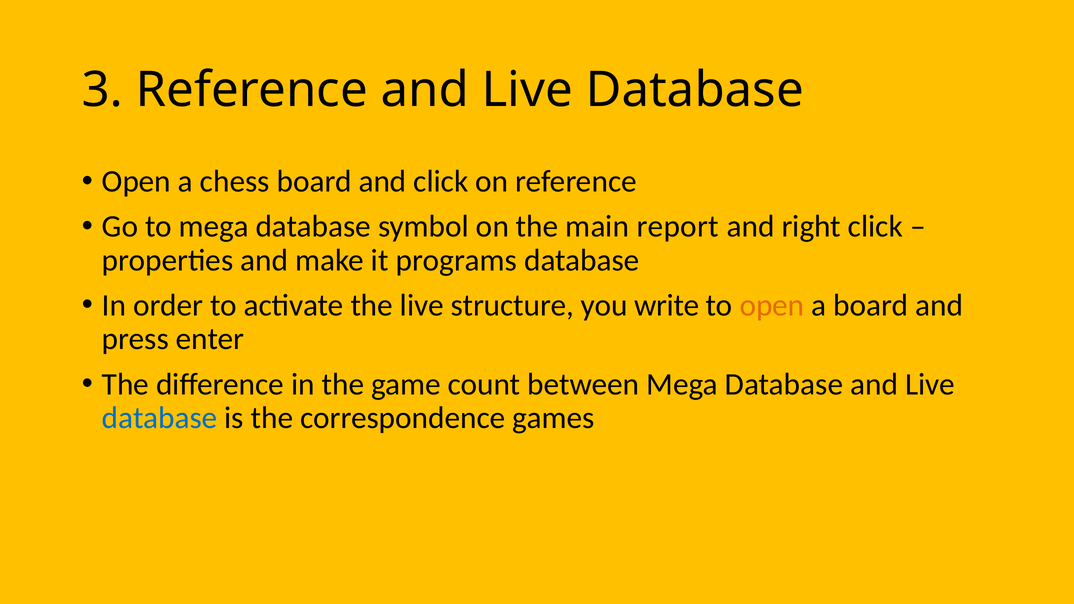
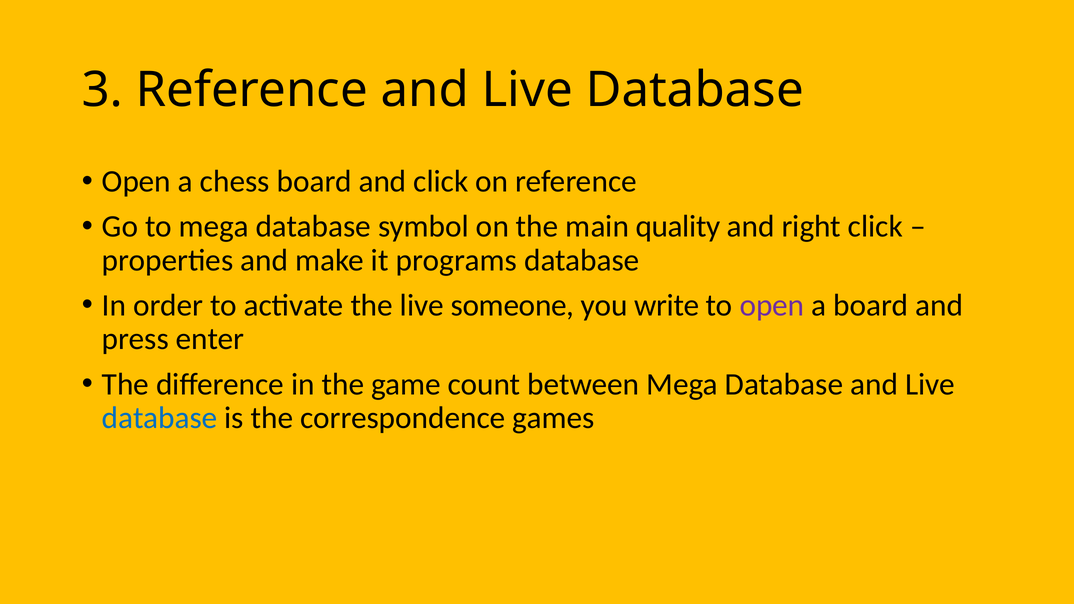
report: report -> quality (678, 227)
structure: structure -> someone (512, 305)
open colour: orange -> purple (772, 305)
